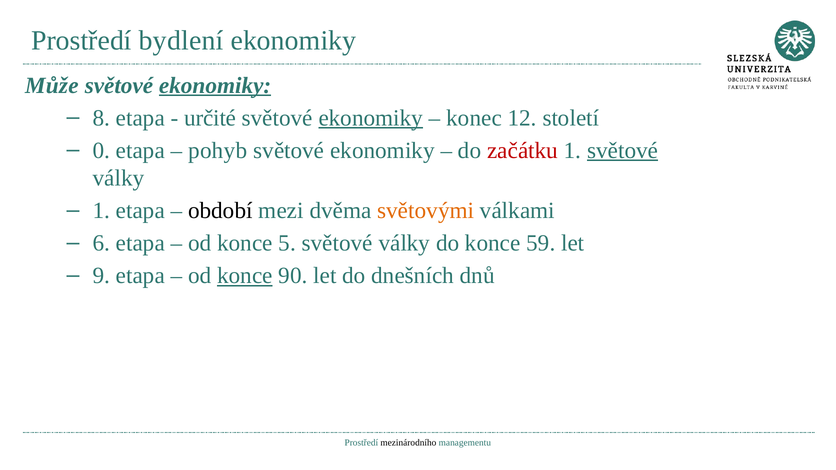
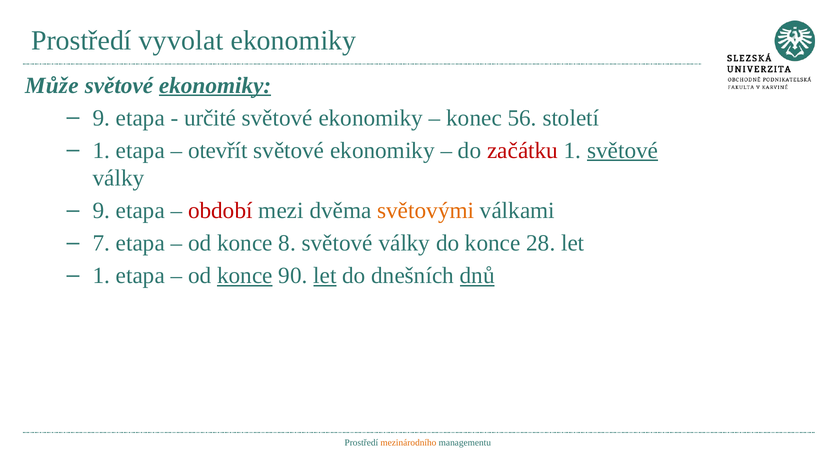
bydlení: bydlení -> vyvolat (181, 41)
8: 8 -> 9 (101, 118)
ekonomiky underline: present -> none (371, 118)
12: 12 -> 56 (522, 118)
0: 0 -> 1 (101, 151)
pohyb: pohyb -> otevřít (218, 151)
1: 1 -> 9 (101, 211)
období colour: black -> red (220, 211)
6: 6 -> 7 (101, 243)
5: 5 -> 8 (287, 243)
59: 59 -> 28 (541, 243)
9: 9 -> 1 (101, 276)
let underline: none -> present (325, 276)
dnů underline: none -> present (477, 276)
mezinárodního colour: black -> orange (408, 443)
